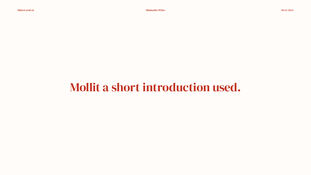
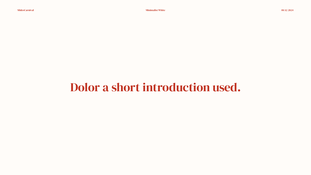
Mollit: Mollit -> Dolor (85, 87)
